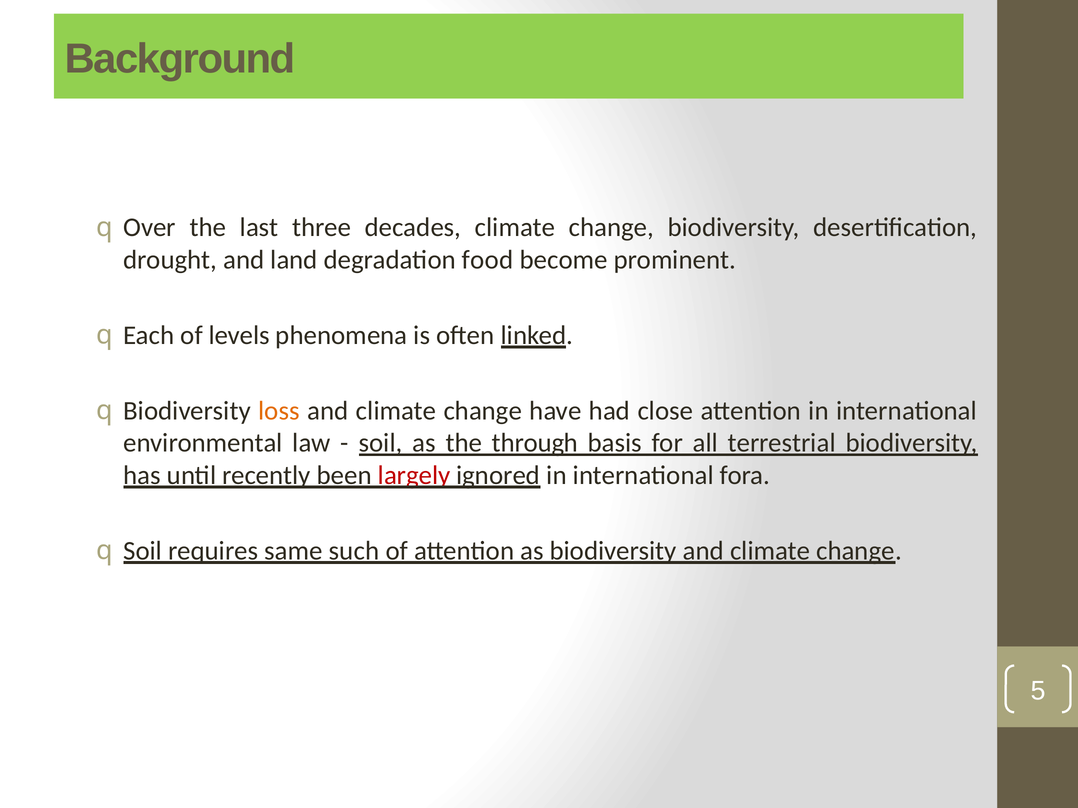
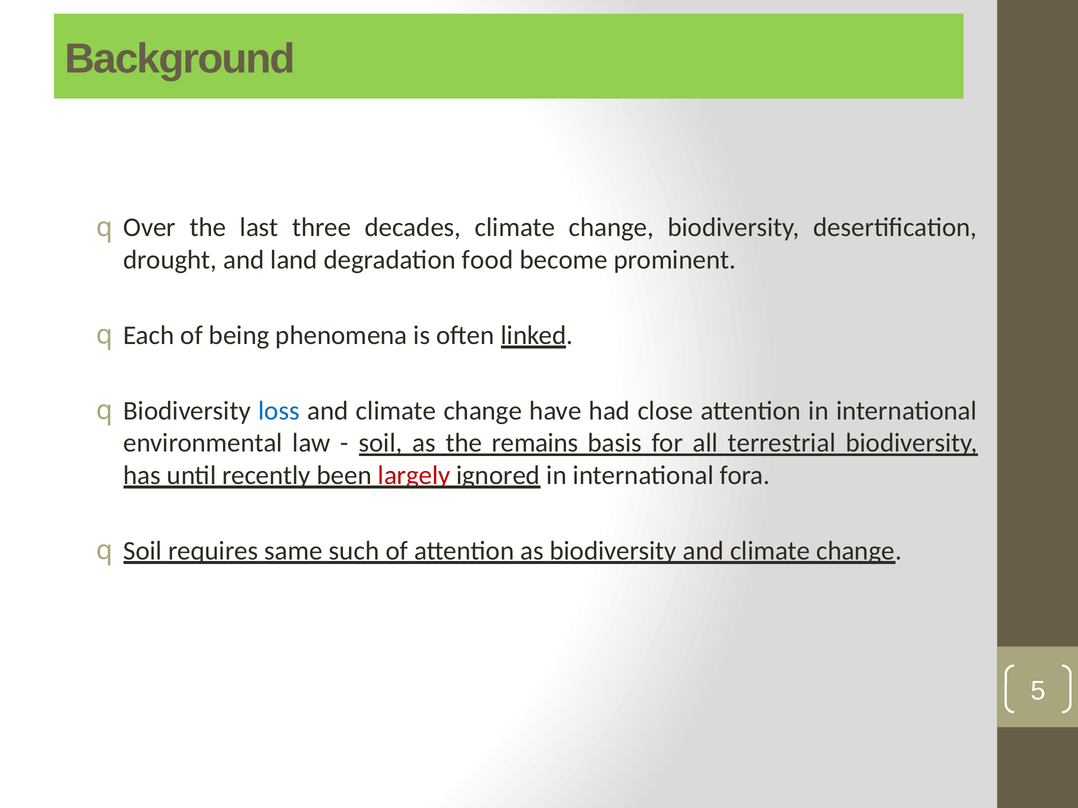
levels: levels -> being (239, 336)
loss colour: orange -> blue (279, 411)
through: through -> remains (535, 443)
